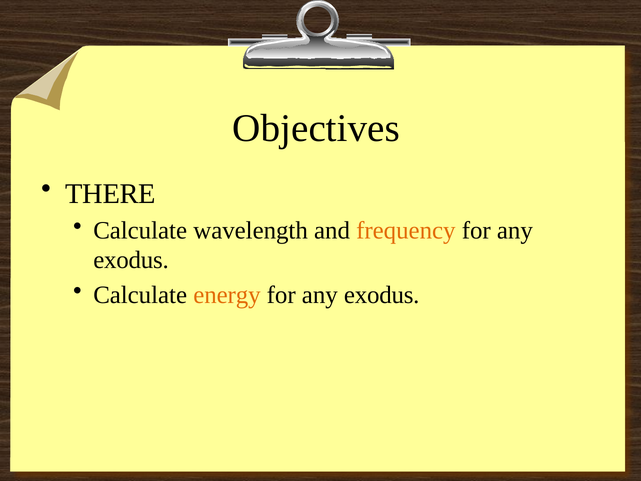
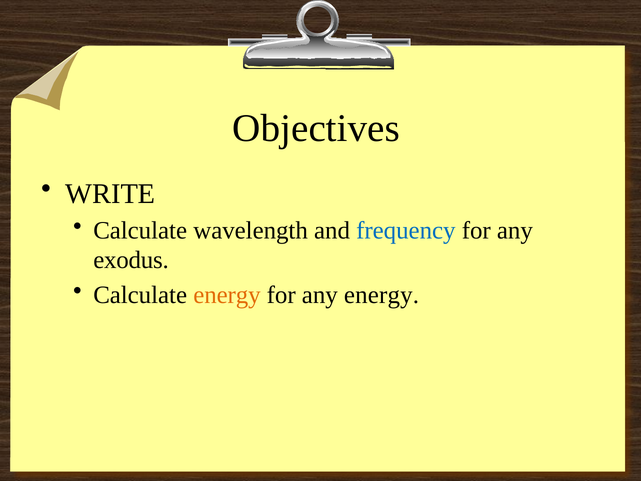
THERE: THERE -> WRITE (110, 193)
frequency colour: orange -> blue (406, 230)
exodus: exodus -> energy (382, 295)
